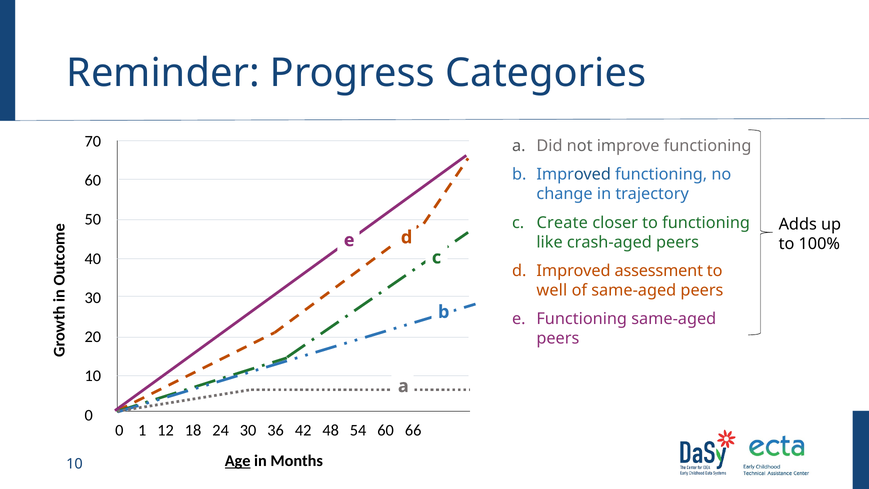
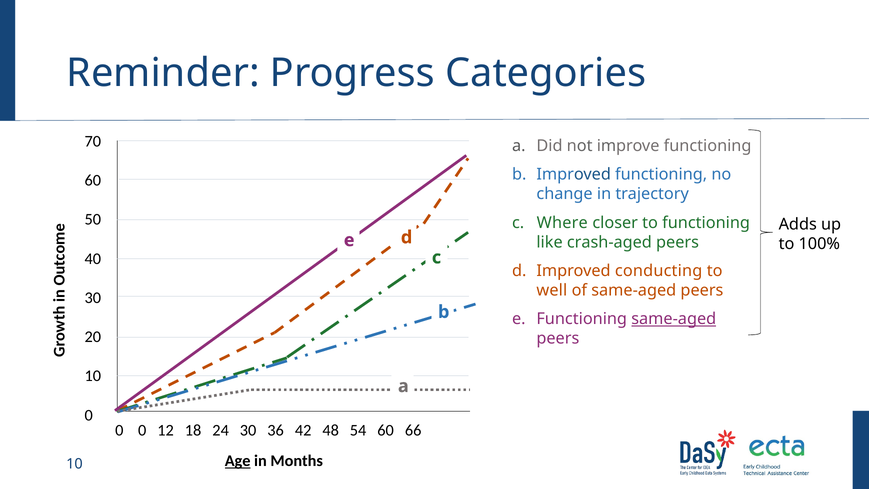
Create: Create -> Where (562, 223)
assessment: assessment -> conducting (659, 271)
same-aged underline: none -> present (674, 319)
0 1: 1 -> 0 (142, 430)
